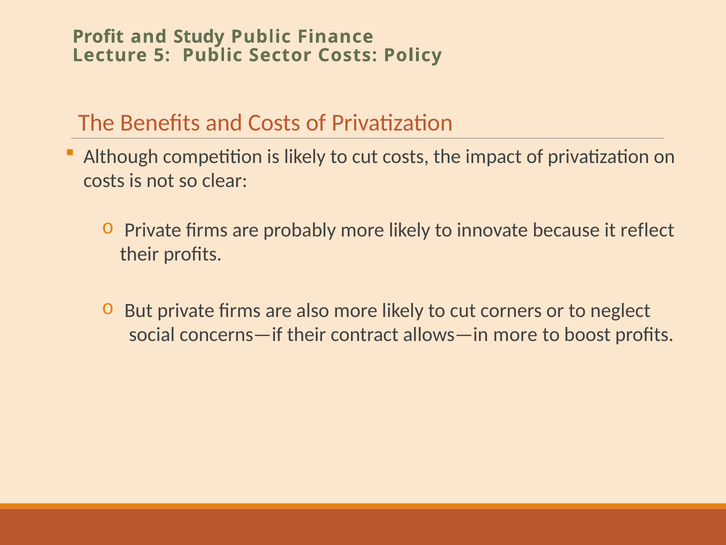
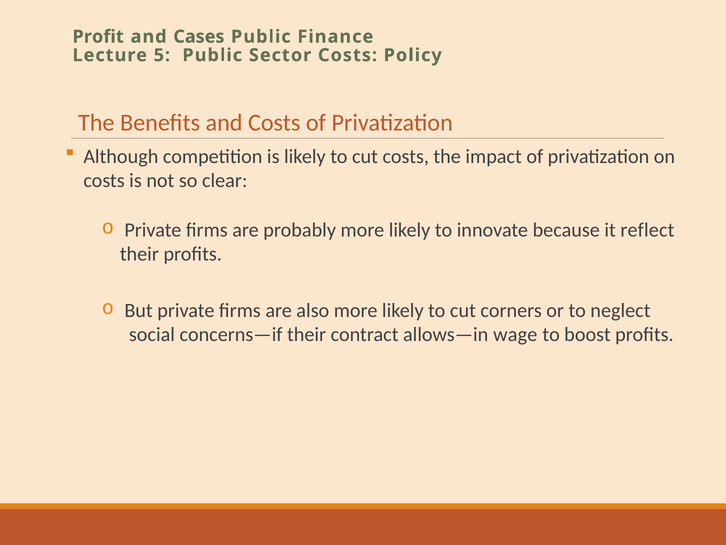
Study: Study -> Cases (199, 37)
allows—in more: more -> wage (515, 334)
